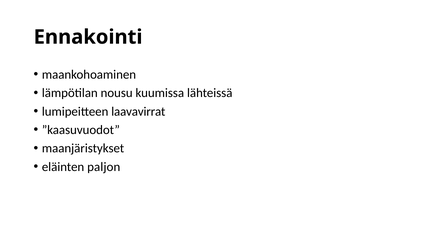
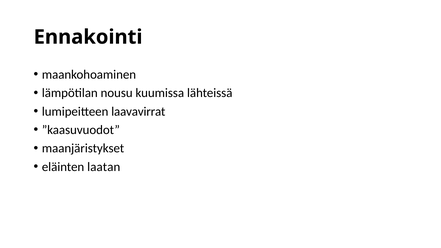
paljon: paljon -> laatan (104, 167)
